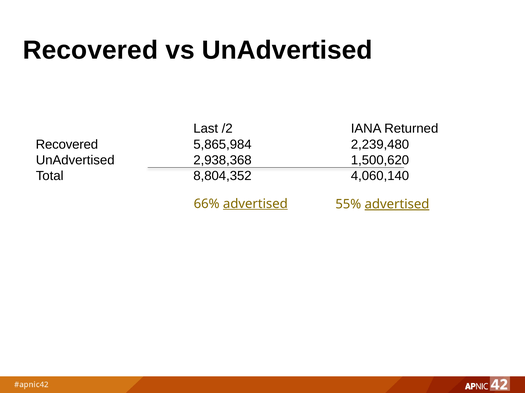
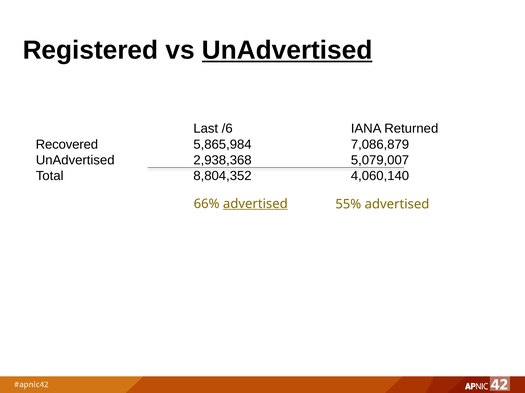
Recovered: Recovered -> Registered (90, 50)
UnAdvertised underline: none -> present (287, 50)
/2: /2 -> /6 (227, 129)
2,239,480: 2,239,480 -> 7,086,879 (380, 145)
1,500,620: 1,500,620 -> 5,079,007 (380, 160)
advertised underline: present -> none (397, 205)
